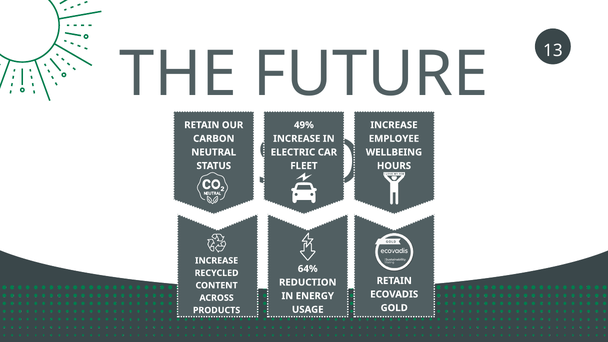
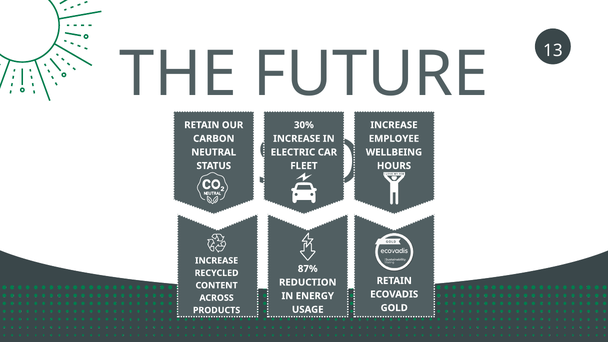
49%: 49% -> 30% (304, 125)
64%: 64% -> 87% (308, 269)
